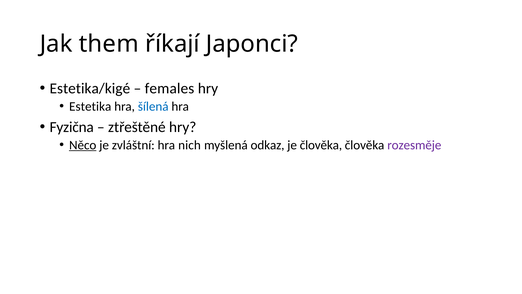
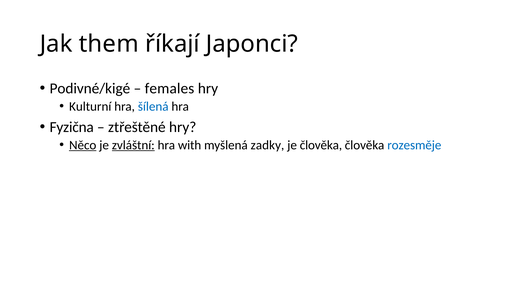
Estetika/kigé: Estetika/kigé -> Podivné/kigé (90, 88)
Estetika: Estetika -> Kulturní (90, 106)
zvláštní underline: none -> present (133, 145)
nich: nich -> with (190, 145)
odkaz: odkaz -> zadky (267, 145)
rozesměje colour: purple -> blue (414, 145)
